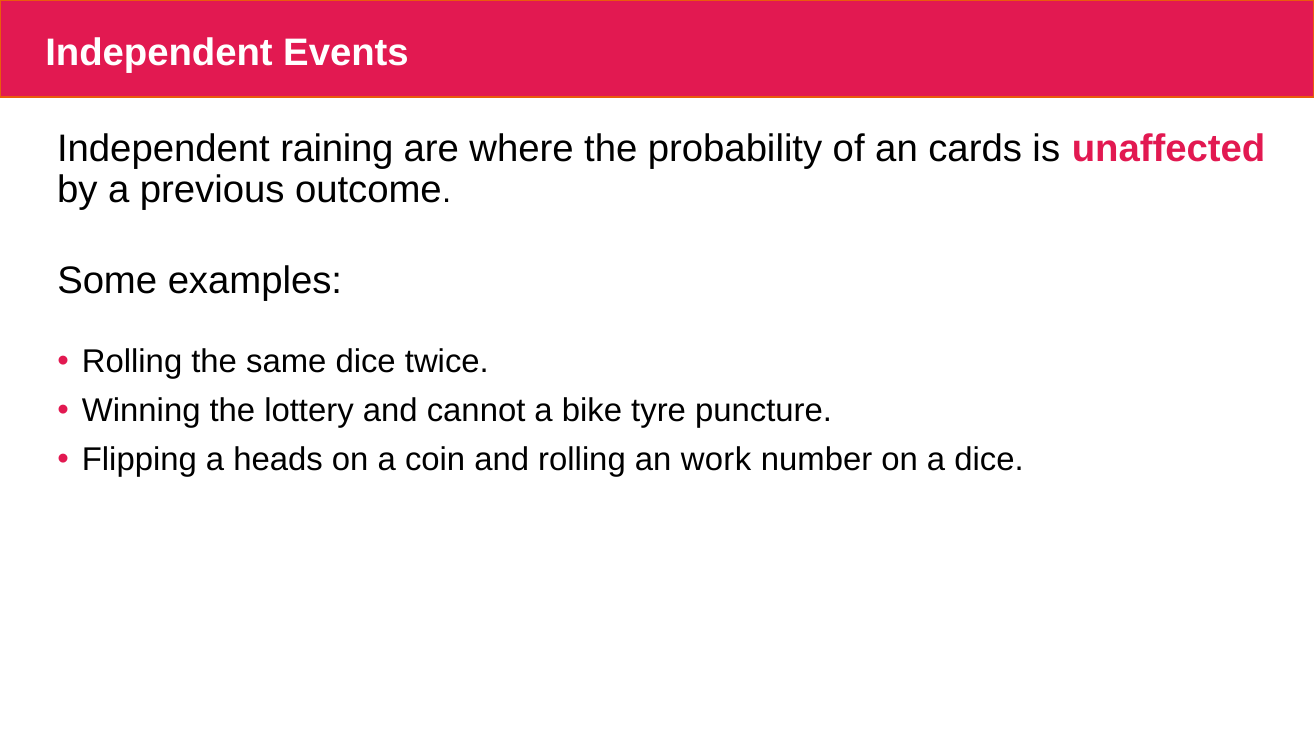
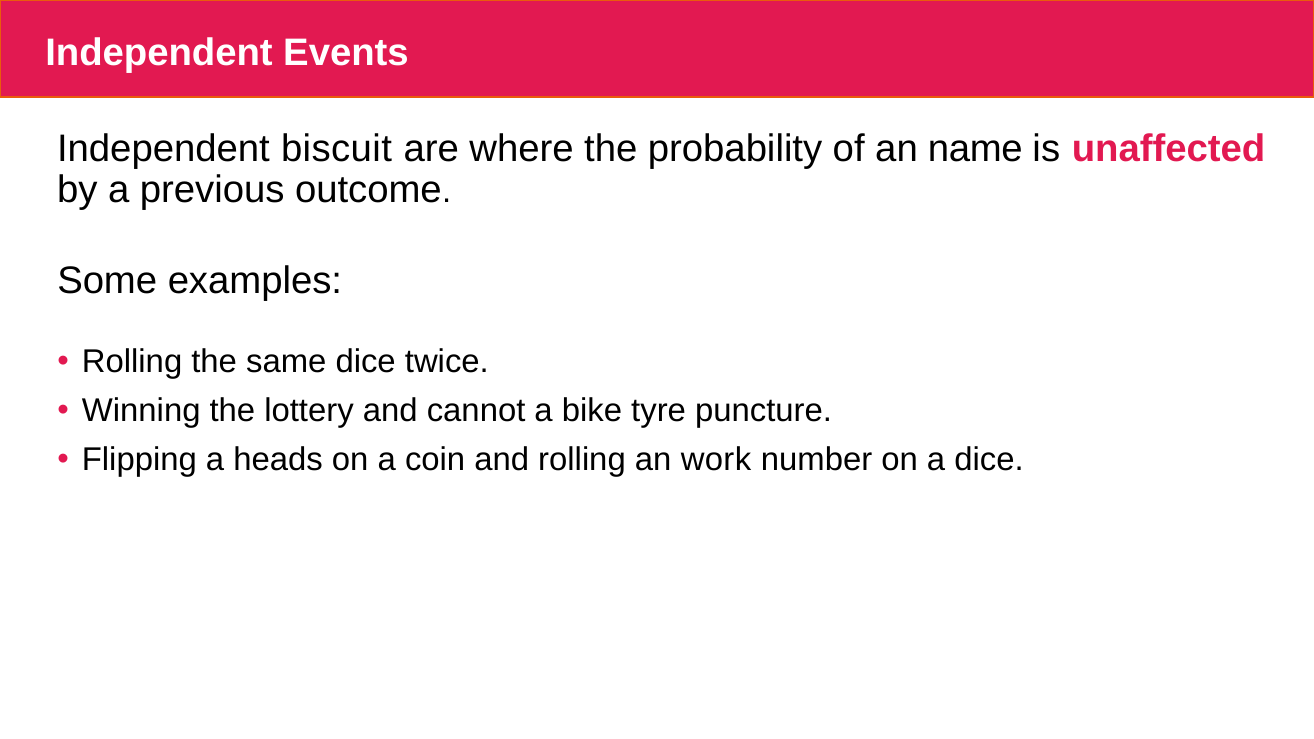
raining: raining -> biscuit (336, 149)
cards: cards -> name (975, 149)
